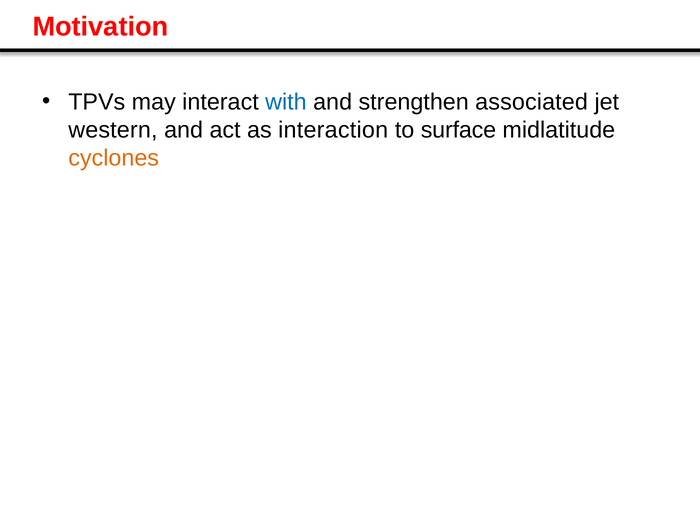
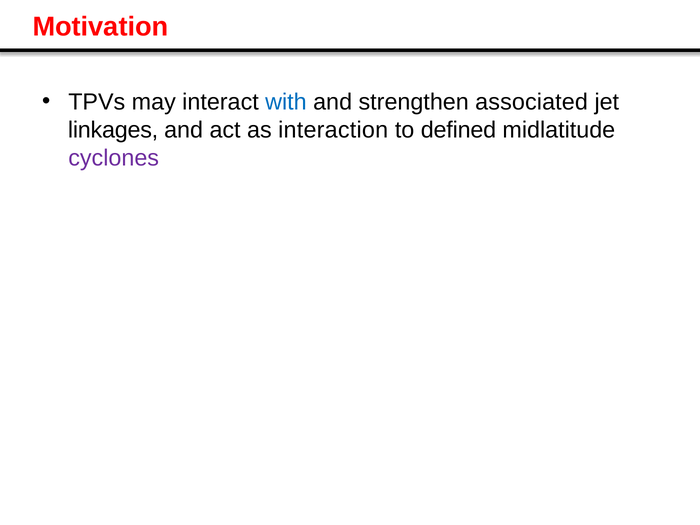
western: western -> linkages (113, 130)
surface: surface -> defined (458, 130)
cyclones colour: orange -> purple (114, 158)
